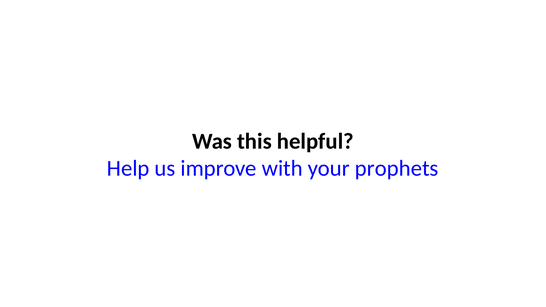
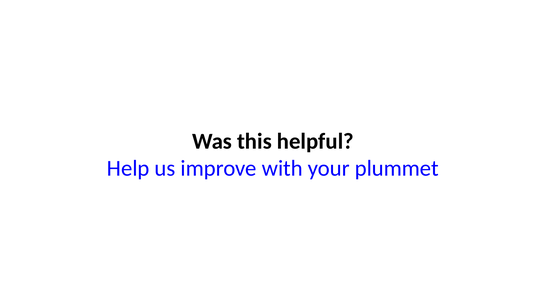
prophets: prophets -> plummet (397, 169)
